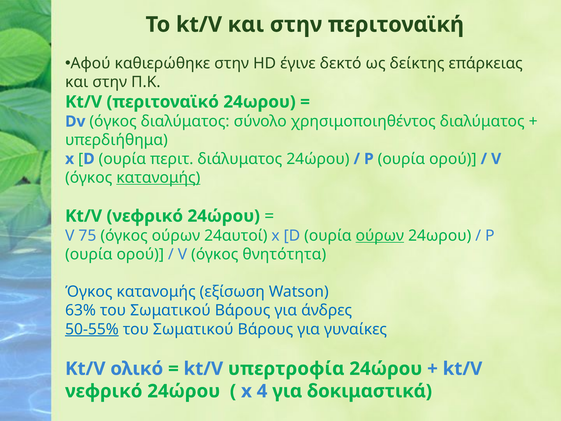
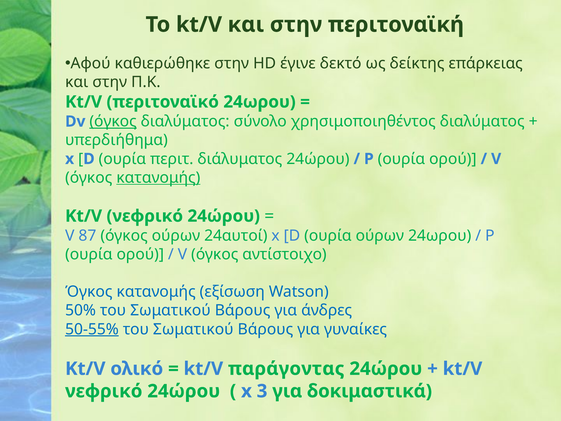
όγκος underline: none -> present (113, 121)
75: 75 -> 87 (87, 235)
ούρων underline: present -> none (380, 235)
θνητότητα: θνητότητα -> αντίστοιχο (284, 254)
63%: 63% -> 50% (81, 310)
υπερτροφία: υπερτροφία -> παράγοντας (286, 369)
4: 4 -> 3 (262, 391)
